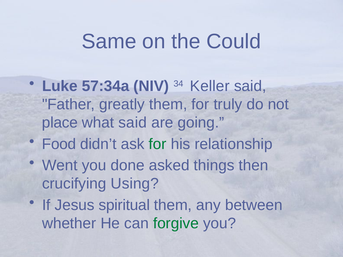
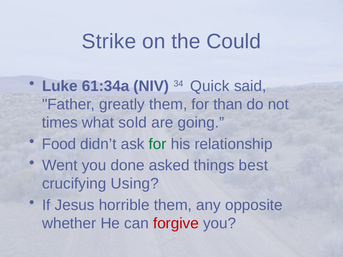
Same: Same -> Strike (109, 41)
57:34a: 57:34a -> 61:34a (106, 86)
Keller: Keller -> Quick (210, 86)
truly: truly -> than (228, 105)
place: place -> times (60, 123)
what said: said -> sold (133, 123)
then: then -> best (253, 166)
spiritual: spiritual -> horrible (124, 205)
between: between -> opposite (254, 205)
forgive colour: green -> red (176, 223)
